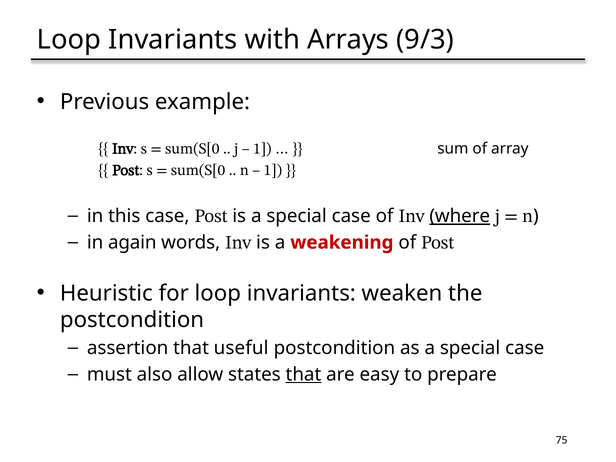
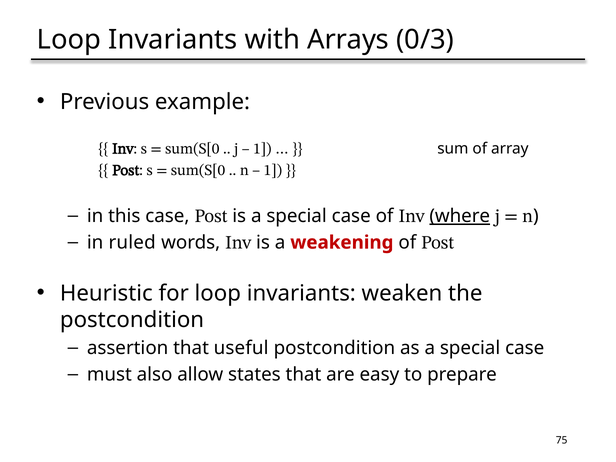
9/3: 9/3 -> 0/3 (425, 40)
again: again -> ruled (132, 242)
that underline: present -> none (303, 374)
